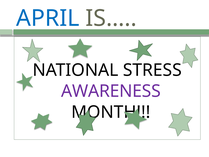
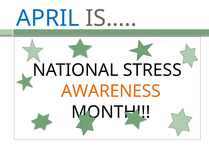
AWARENESS colour: purple -> orange (111, 91)
